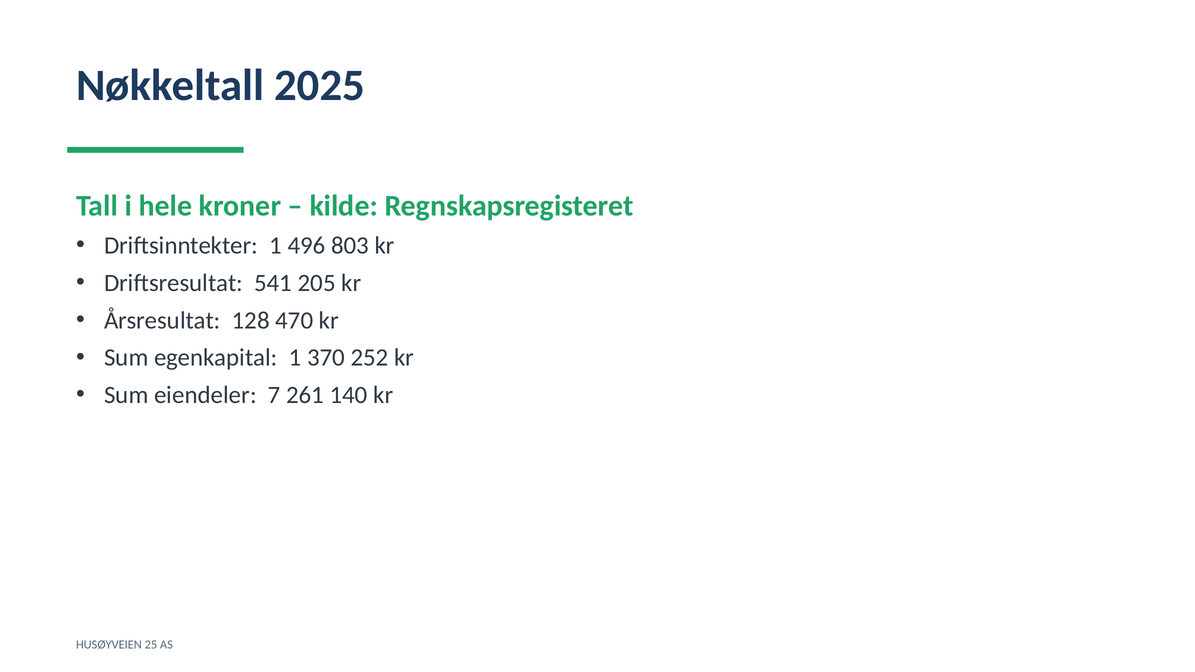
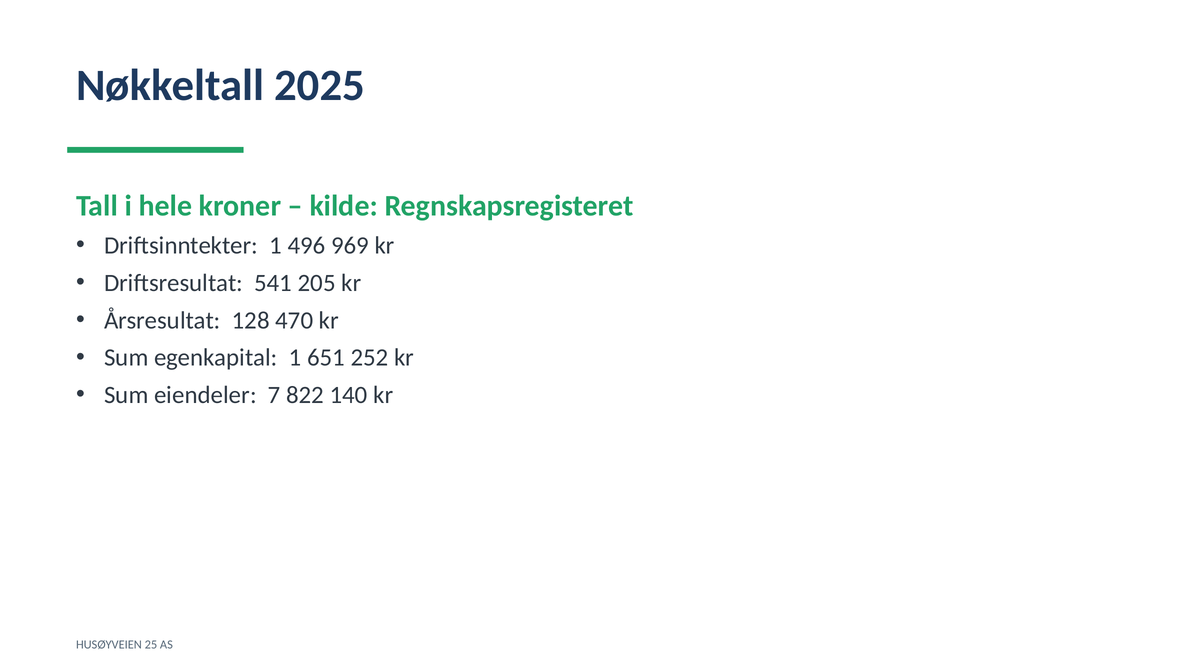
803: 803 -> 969 (350, 246)
370: 370 -> 651 (326, 358)
261: 261 -> 822 (305, 395)
